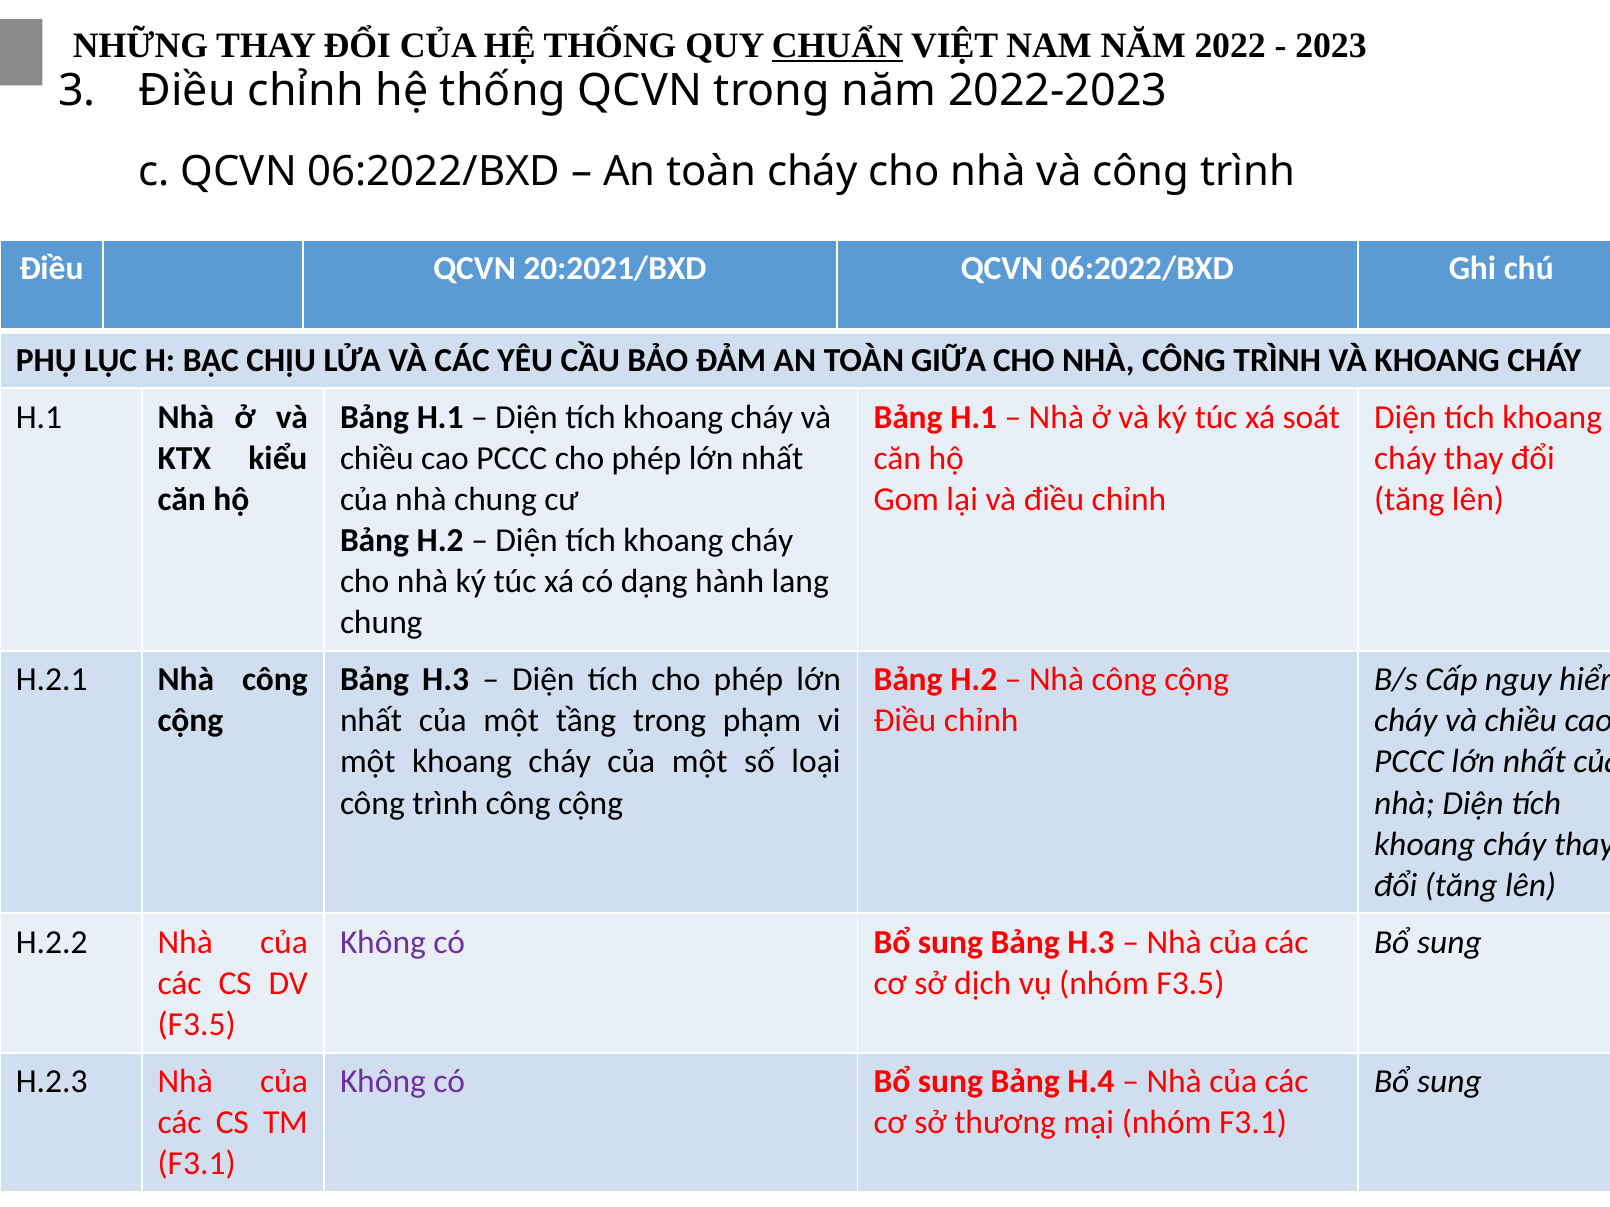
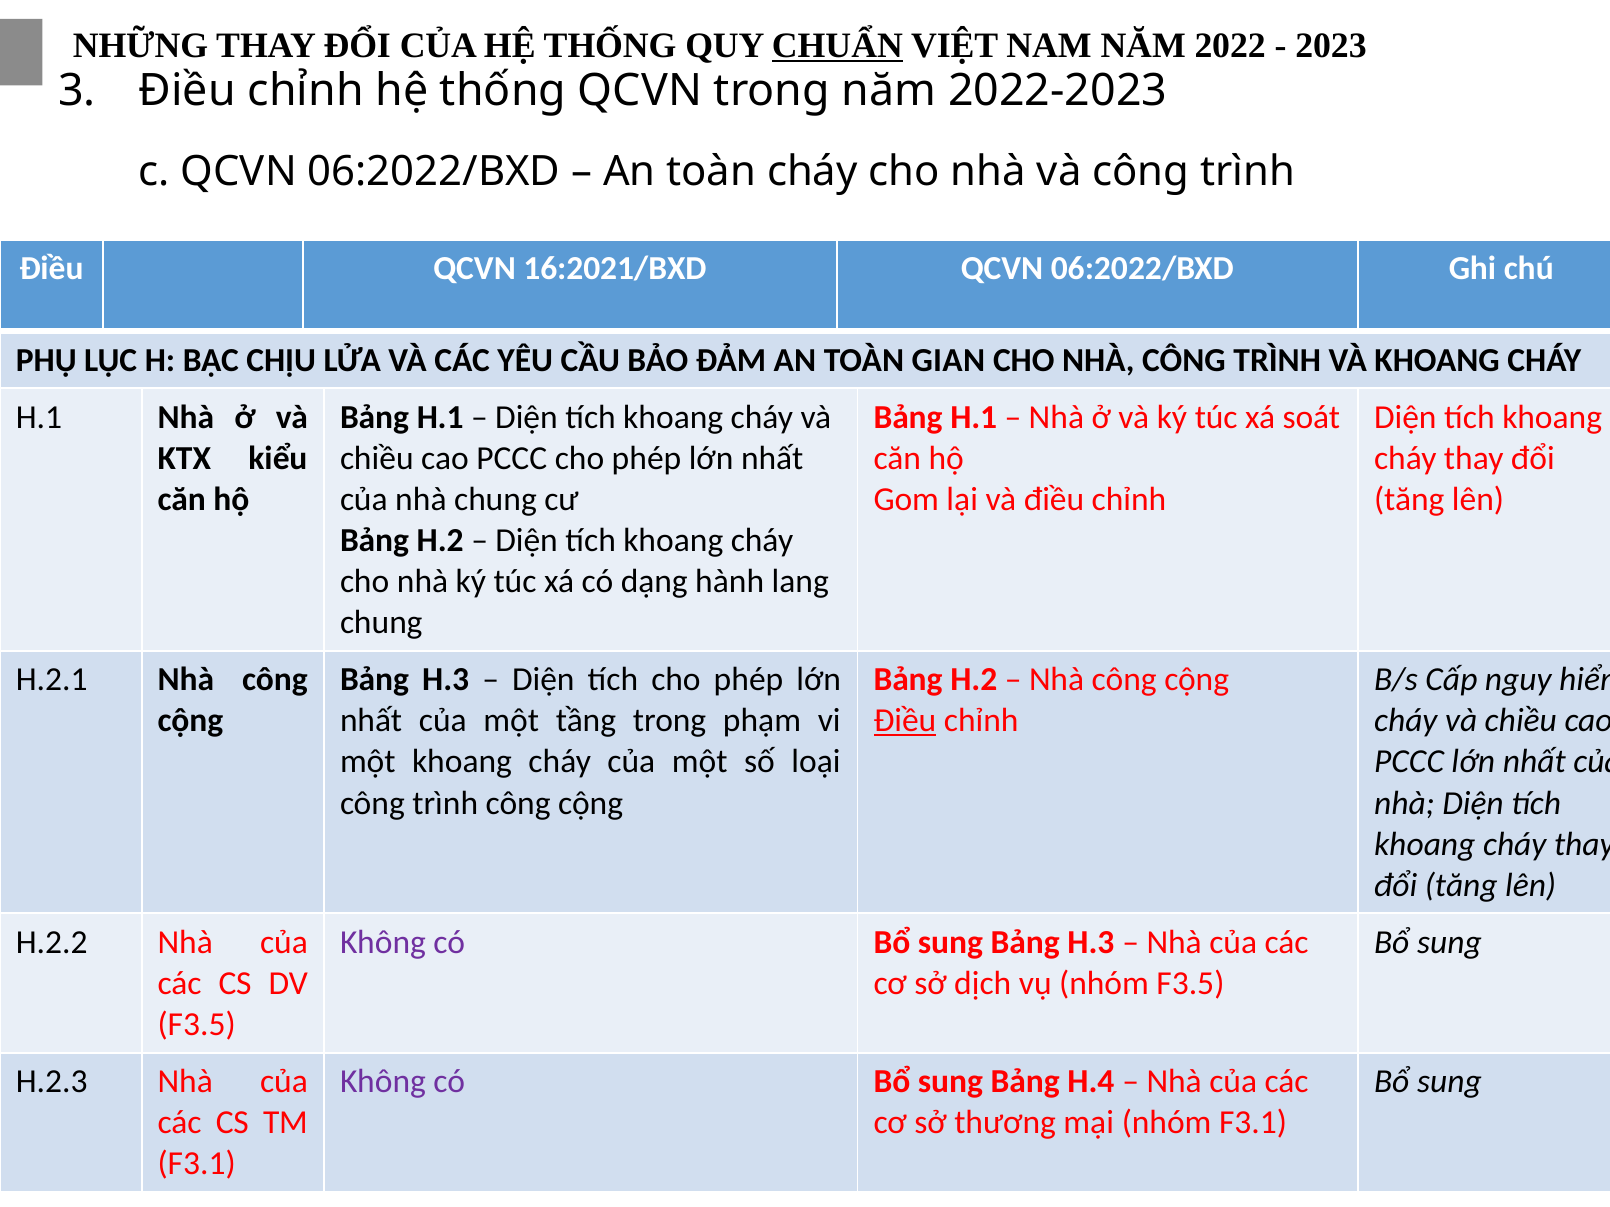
20:2021/BXD: 20:2021/BXD -> 16:2021/BXD (615, 269)
GIỮA: GIỮA -> GIAN (948, 360)
Điều underline: none -> present (905, 721)
